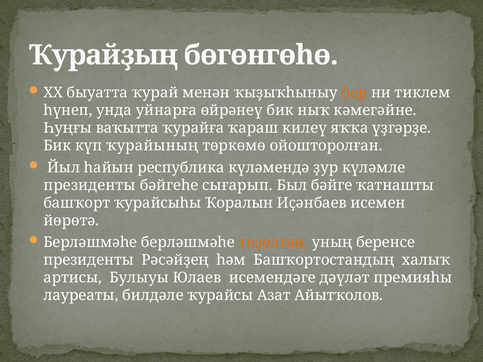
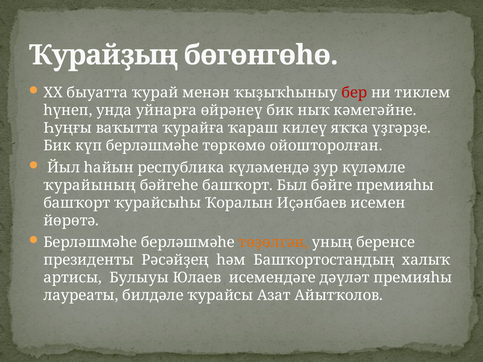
бер colour: orange -> red (354, 93)
күп ҡурайының: ҡурайының -> берләшмәһе (152, 146)
президенты: президенты -> ҡурайының (90, 185)
бәйгеһе сығарып: сығарып -> башҡорт (238, 185)
бәйге ҡатнашты: ҡатнашты -> премияһы (395, 185)
